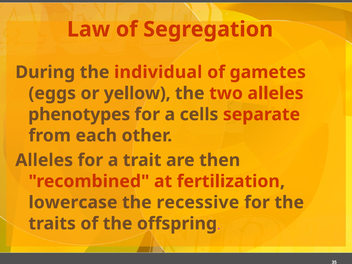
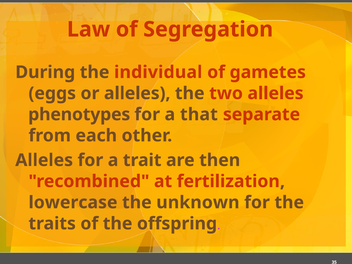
or yellow: yellow -> alleles (137, 93)
cells: cells -> that (199, 114)
recessive: recessive -> unknown (198, 202)
